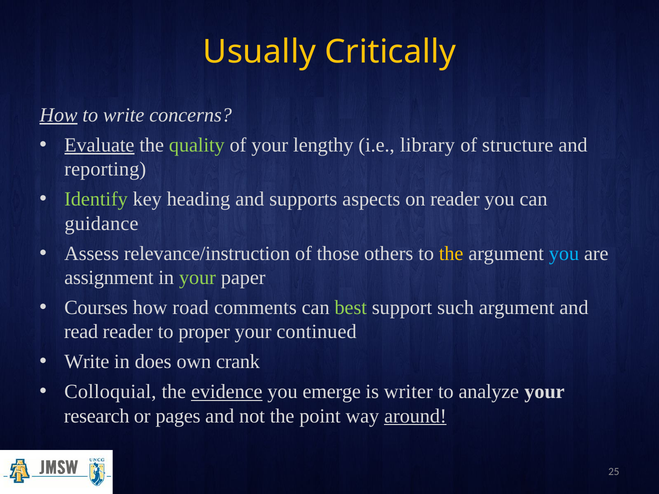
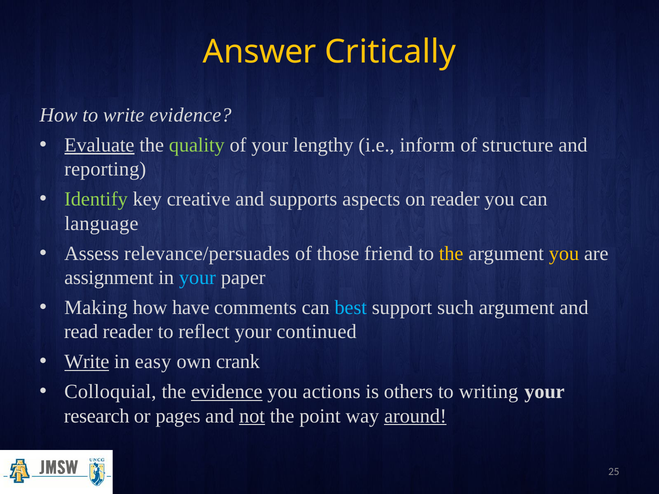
Usually: Usually -> Answer (260, 52)
How underline: present -> none (59, 115)
write concerns: concerns -> evidence (190, 115)
library: library -> inform (427, 145)
heading: heading -> creative (199, 199)
guidance: guidance -> language (102, 224)
relevance/instruction: relevance/instruction -> relevance/persuades (207, 254)
others: others -> friend (389, 254)
you colour: light blue -> yellow (564, 254)
your colour: light green -> light blue (197, 278)
Courses: Courses -> Making (96, 308)
road: road -> have (191, 308)
best colour: light green -> light blue (351, 308)
proper: proper -> reflect (204, 332)
Write underline: none -> present (87, 362)
does: does -> easy (153, 362)
emerge: emerge -> actions (332, 392)
writer: writer -> others (408, 392)
analyze: analyze -> writing (489, 392)
not underline: none -> present (252, 416)
